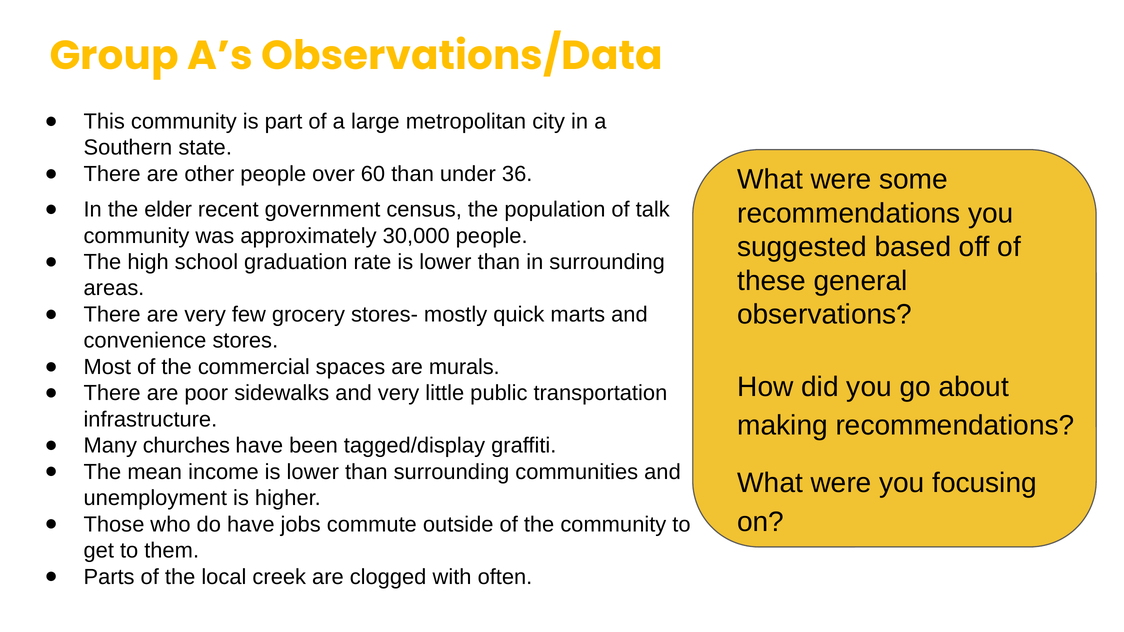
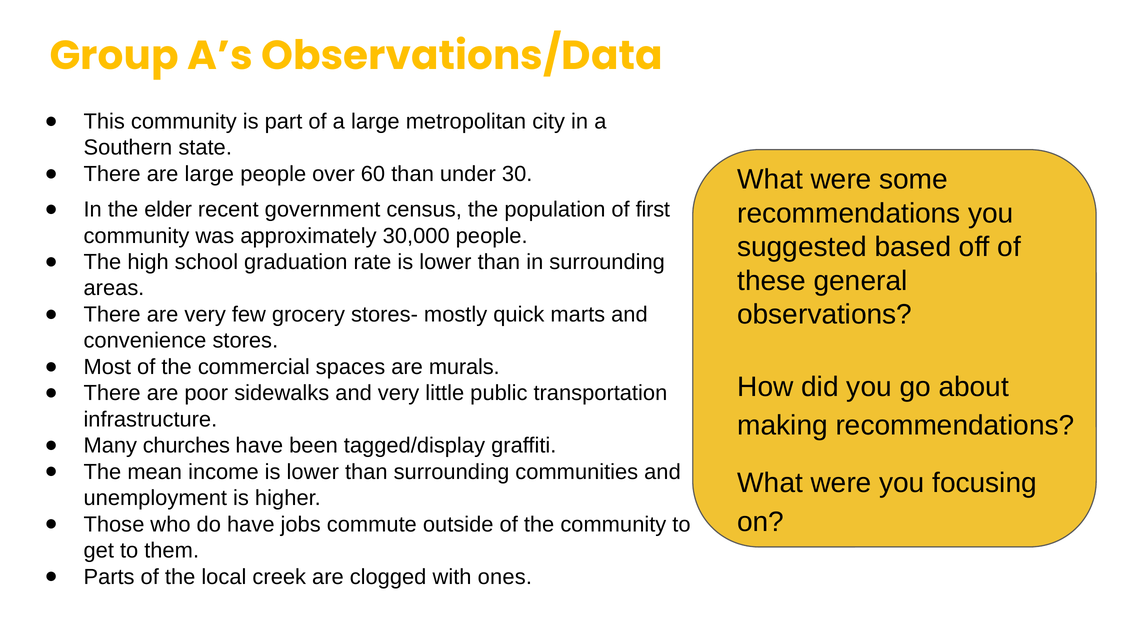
are other: other -> large (209, 174)
36: 36 -> 30 (517, 174)
talk: talk -> first (653, 210)
often: often -> ones (505, 577)
